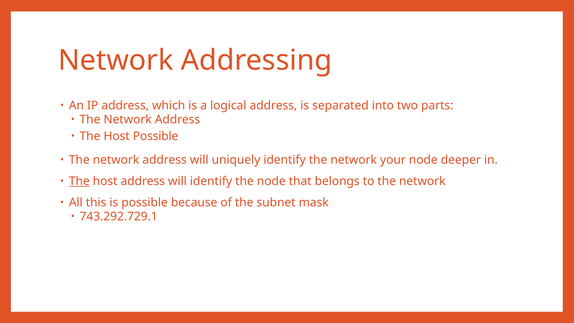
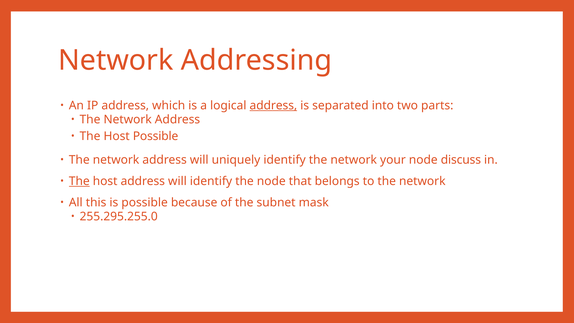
address underline: none -> present (273, 105)
deeper: deeper -> discuss (461, 160)
743.292.729.1: 743.292.729.1 -> 255.295.255.0 (119, 217)
